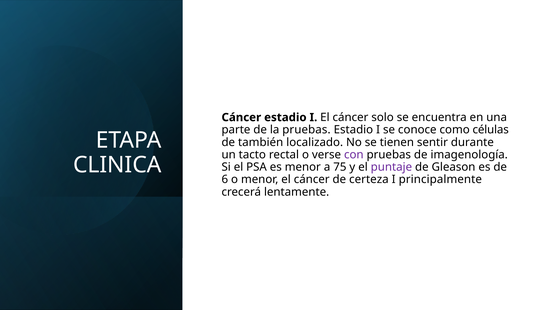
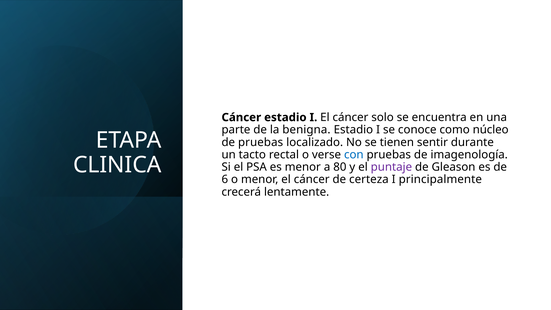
la pruebas: pruebas -> benigna (306, 130)
células: células -> núcleo (491, 130)
de también: también -> pruebas (261, 142)
con colour: purple -> blue (354, 155)
75: 75 -> 80 (340, 167)
